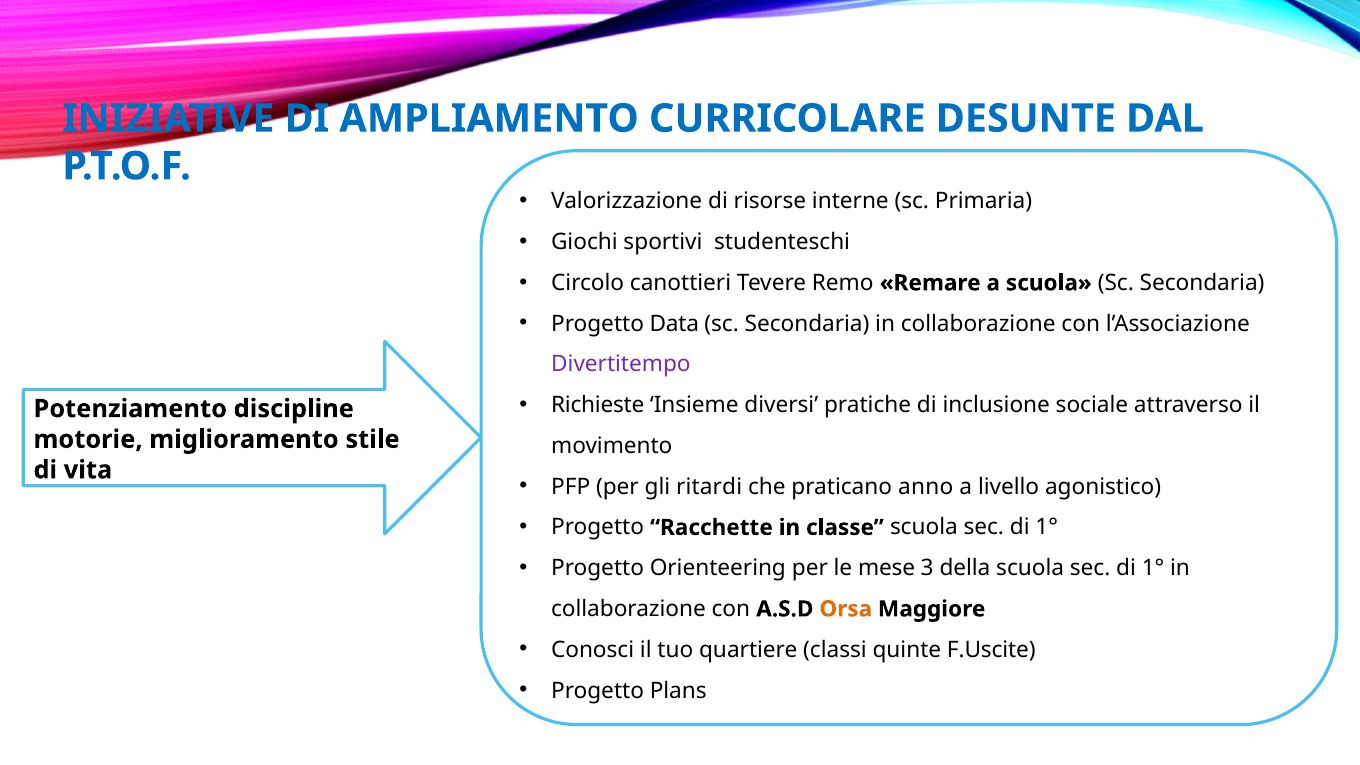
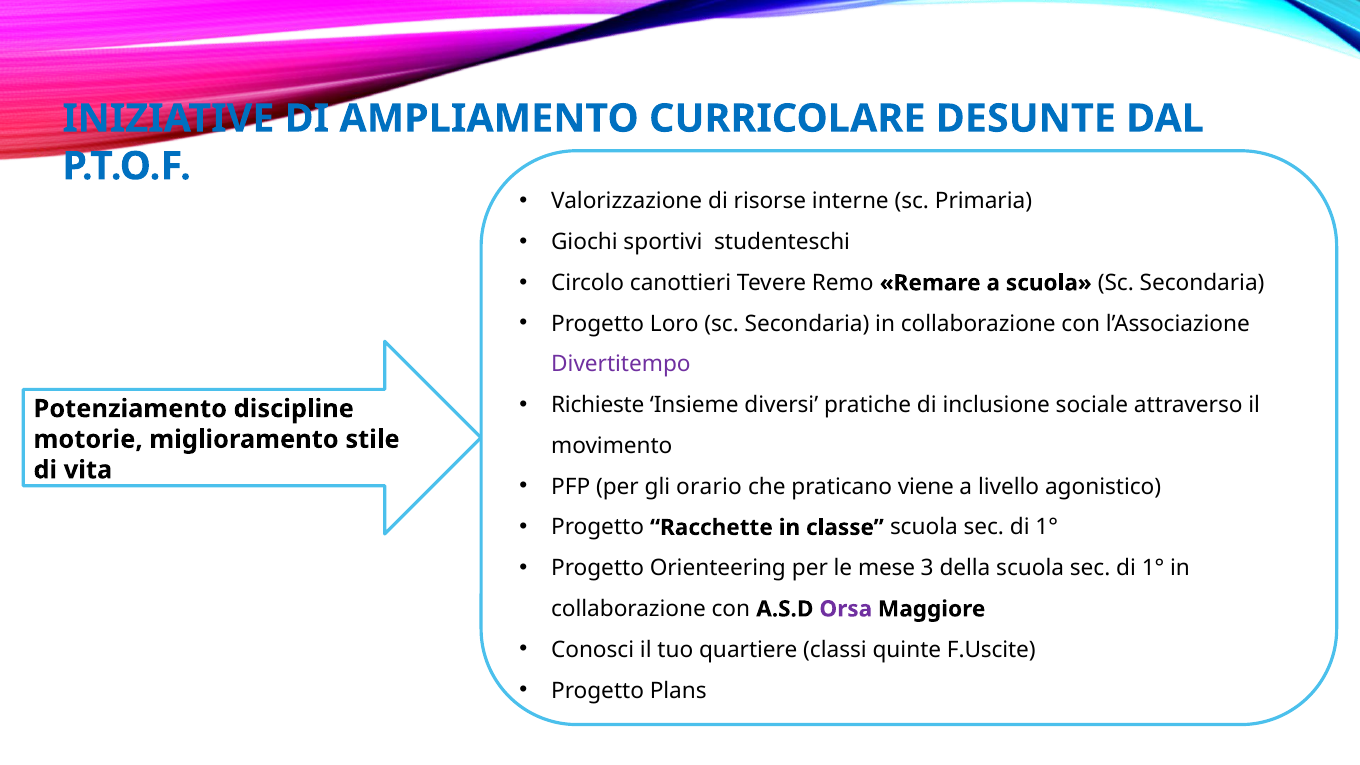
Data: Data -> Loro (674, 324)
ritardi: ritardi -> orario (709, 487)
anno: anno -> viene (926, 487)
Orsa colour: orange -> purple (846, 609)
